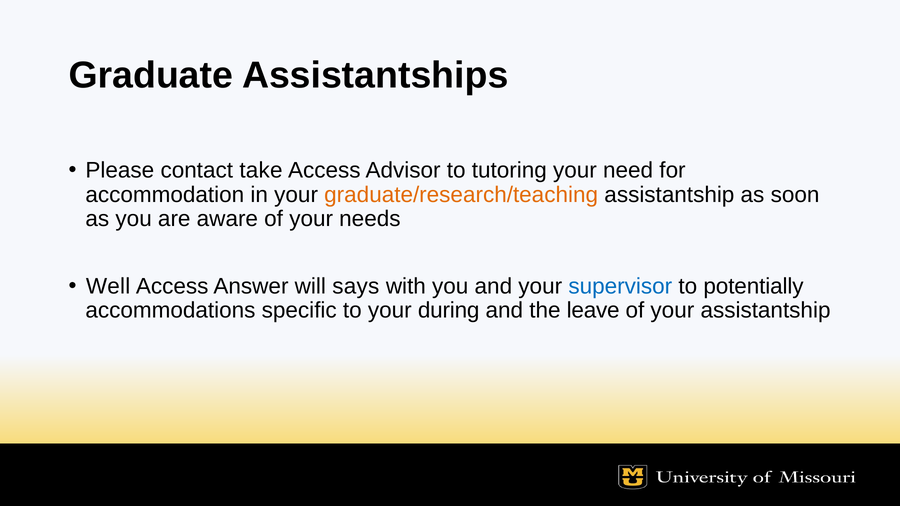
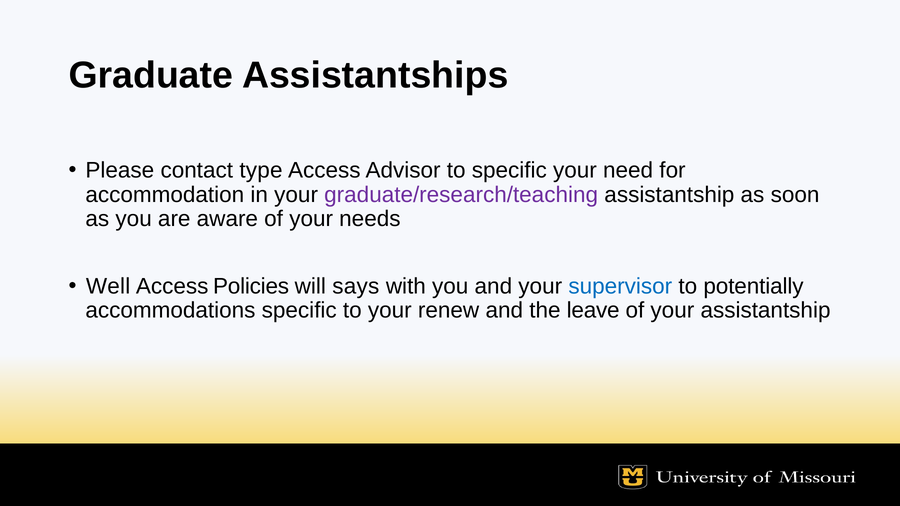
take: take -> type (261, 170)
to tutoring: tutoring -> specific (509, 170)
graduate/research/teaching colour: orange -> purple (461, 195)
Answer: Answer -> Policies (251, 286)
during: during -> renew (449, 311)
